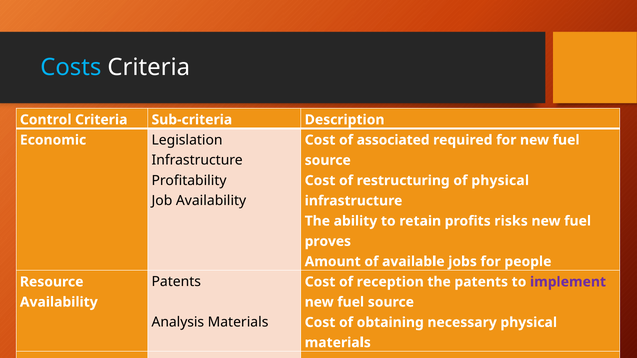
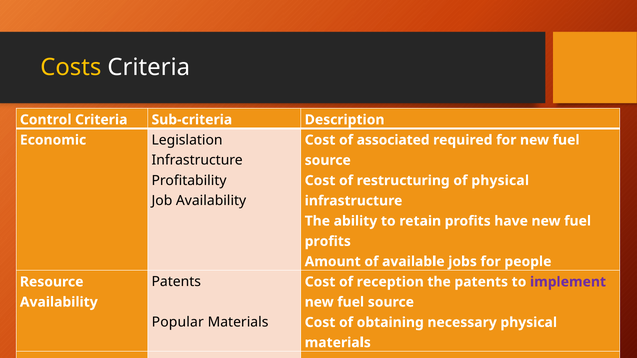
Costs colour: light blue -> yellow (71, 67)
risks: risks -> have (511, 221)
proves: proves -> profits (328, 241)
Analysis: Analysis -> Popular (178, 323)
